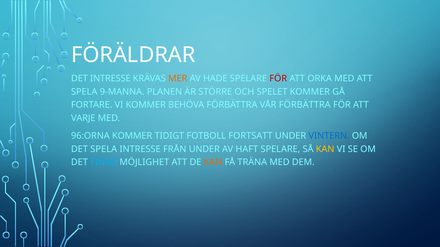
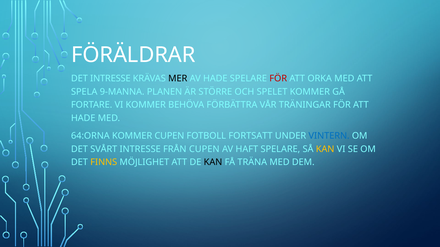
MER colour: orange -> black (178, 79)
VÅR FÖRBÄTTRA: FÖRBÄTTRA -> TRÄNINGAR (305, 105)
VARJE: VARJE -> HADE (83, 118)
96:ORNA: 96:ORNA -> 64:ORNA (90, 136)
KOMMER TIDIGT: TIDIGT -> CUPEN (169, 136)
DET SPELA: SPELA -> SVÅRT (104, 149)
FRÅN UNDER: UNDER -> CUPEN (204, 149)
FINNS colour: light blue -> yellow (104, 163)
KAN colour: orange -> black (213, 163)
